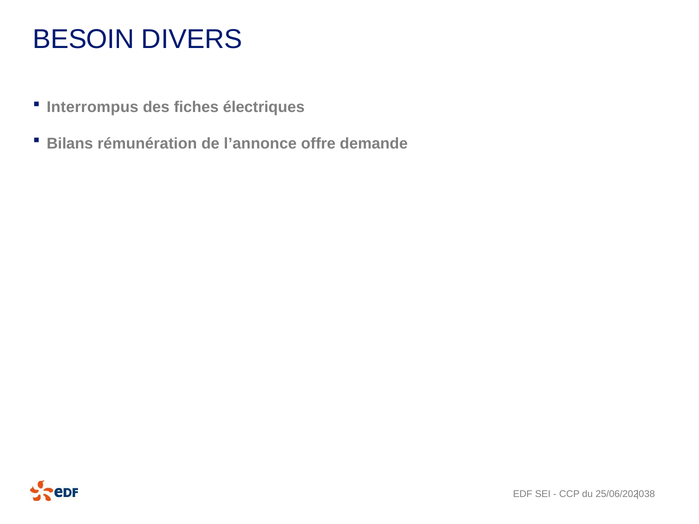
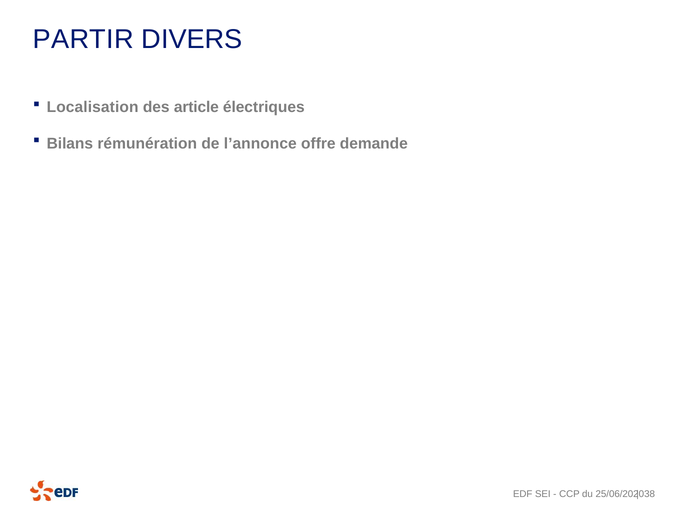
BESOIN: BESOIN -> PARTIR (83, 39)
Interrompus: Interrompus -> Localisation (93, 107)
fiches: fiches -> article (196, 107)
